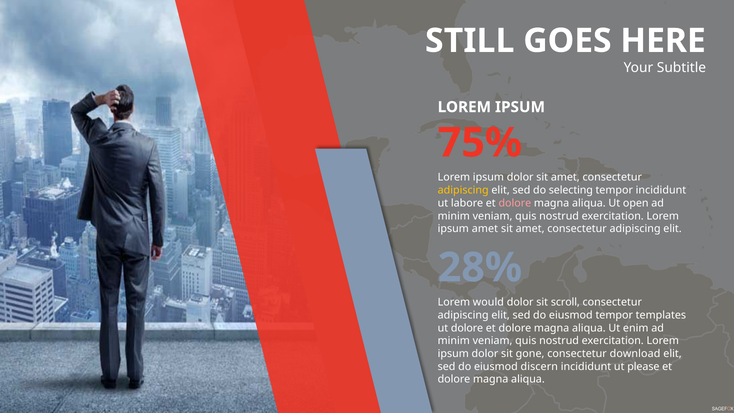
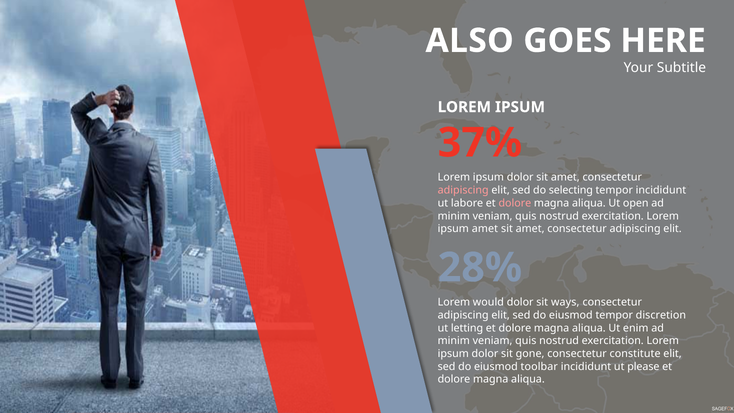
STILL: STILL -> ALSO (470, 41)
75%: 75% -> 37% (480, 143)
adipiscing colour: yellow -> pink (463, 190)
scroll: scroll -> ways (565, 302)
templates: templates -> discretion (661, 315)
ut dolore: dolore -> letting (467, 328)
download: download -> constitute (635, 354)
discern: discern -> toolbar (539, 366)
